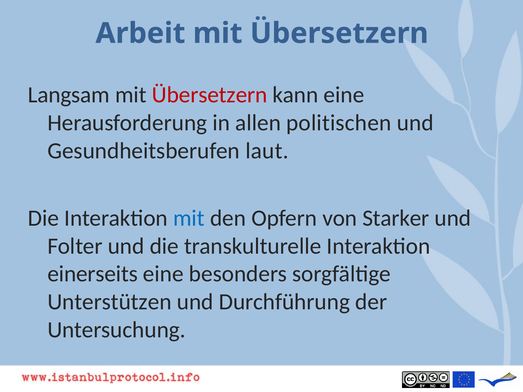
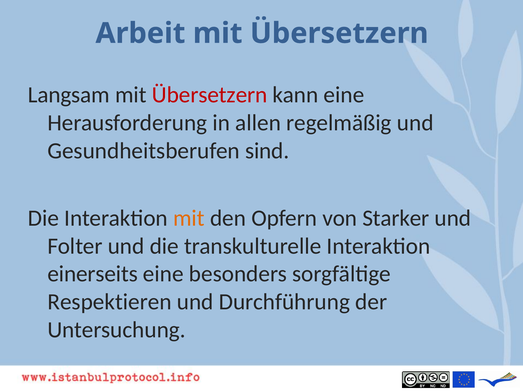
politischen: politischen -> regelmäßig (339, 123)
laut: laut -> sind (267, 151)
mit colour: blue -> orange (189, 218)
Unterstützen: Unterstützen -> Respektieren (109, 302)
